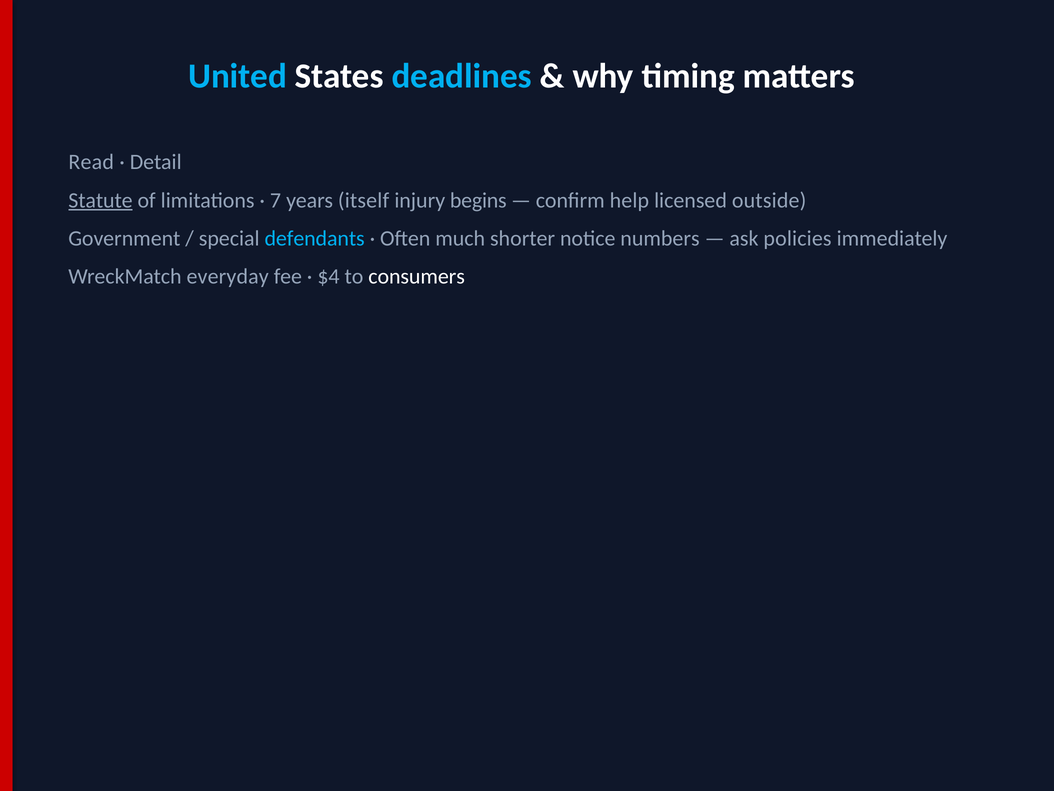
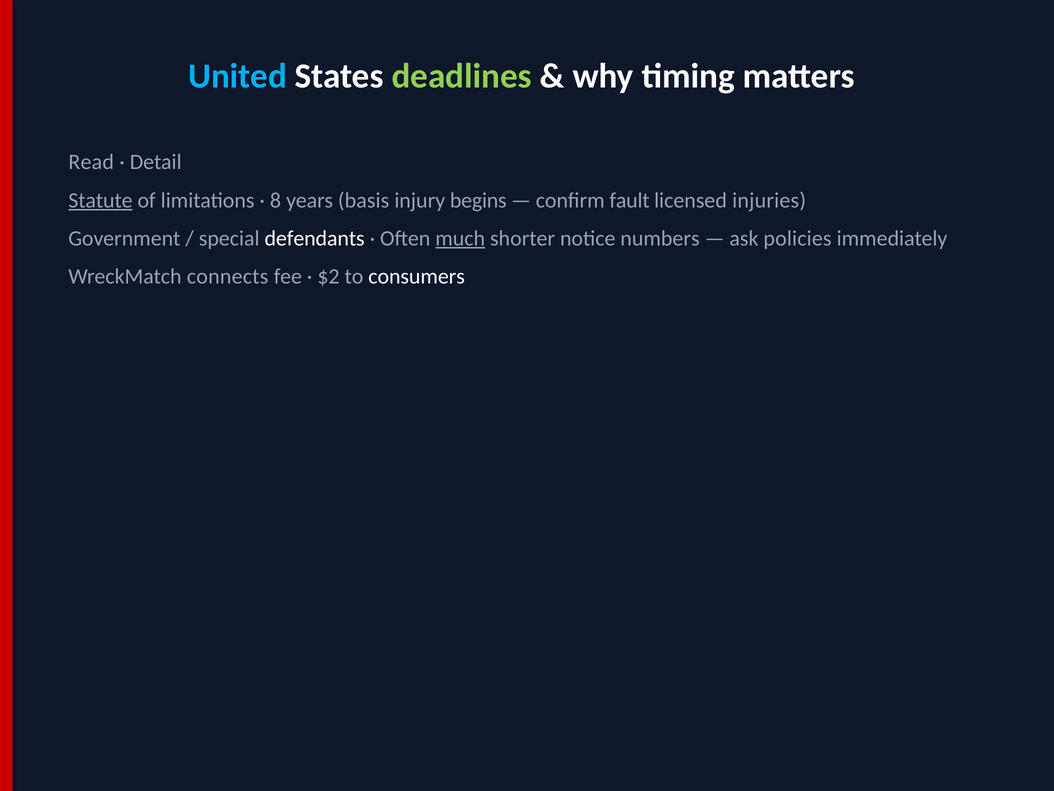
deadlines colour: light blue -> light green (462, 76)
7: 7 -> 8 (276, 200)
itself: itself -> basis (364, 200)
help: help -> fault (630, 200)
outside: outside -> injuries (769, 200)
defendants colour: light blue -> white (315, 238)
much underline: none -> present (460, 238)
everyday: everyday -> connects (228, 276)
$4: $4 -> $2 (328, 276)
